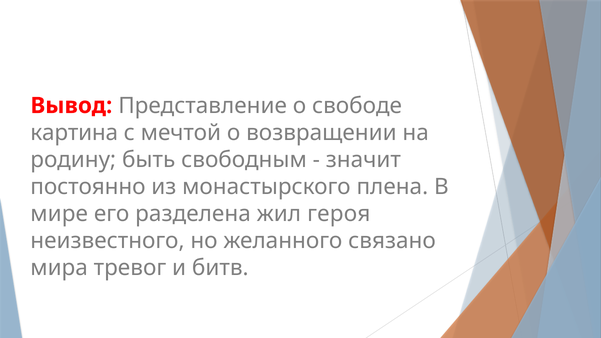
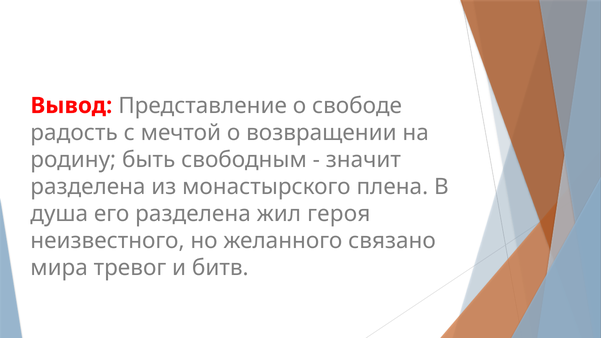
картина: картина -> радость (74, 133)
постоянно: постоянно -> разделена (88, 187)
мире: мире -> душа (59, 214)
